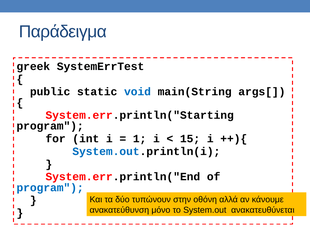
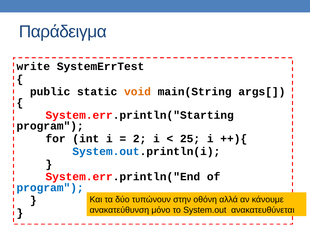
greek: greek -> write (33, 66)
void colour: blue -> orange (138, 92)
1: 1 -> 2 (140, 138)
15: 15 -> 25 (190, 138)
